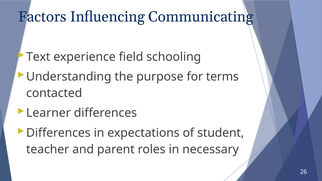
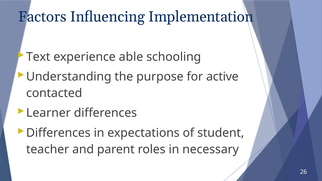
Communicating: Communicating -> Implementation (201, 17)
field: field -> able (131, 57)
terms: terms -> active (222, 77)
